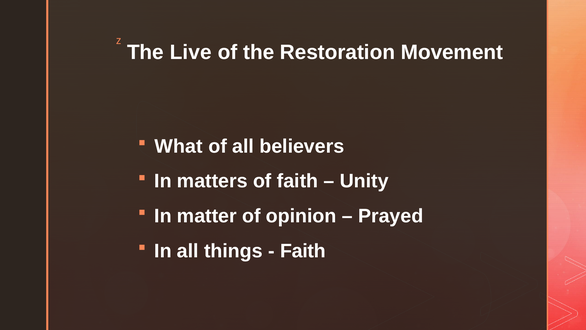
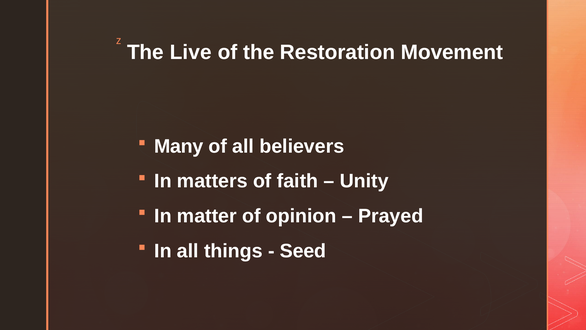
What: What -> Many (179, 146)
Faith: Faith -> Seed (303, 251)
